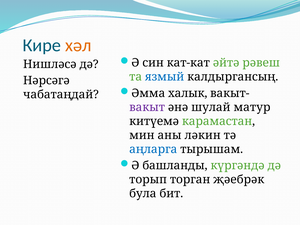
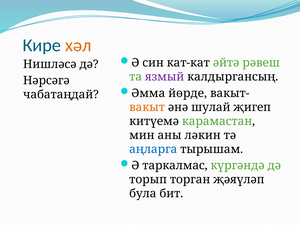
язмый colour: blue -> purple (165, 77)
халык: халык -> йөрде (188, 93)
вакыт colour: purple -> orange (147, 107)
матур: матур -> җигеп (252, 107)
башланды: башланды -> таркалмас (175, 166)
җәебрәк: җәебрәк -> җәяүләп (239, 180)
